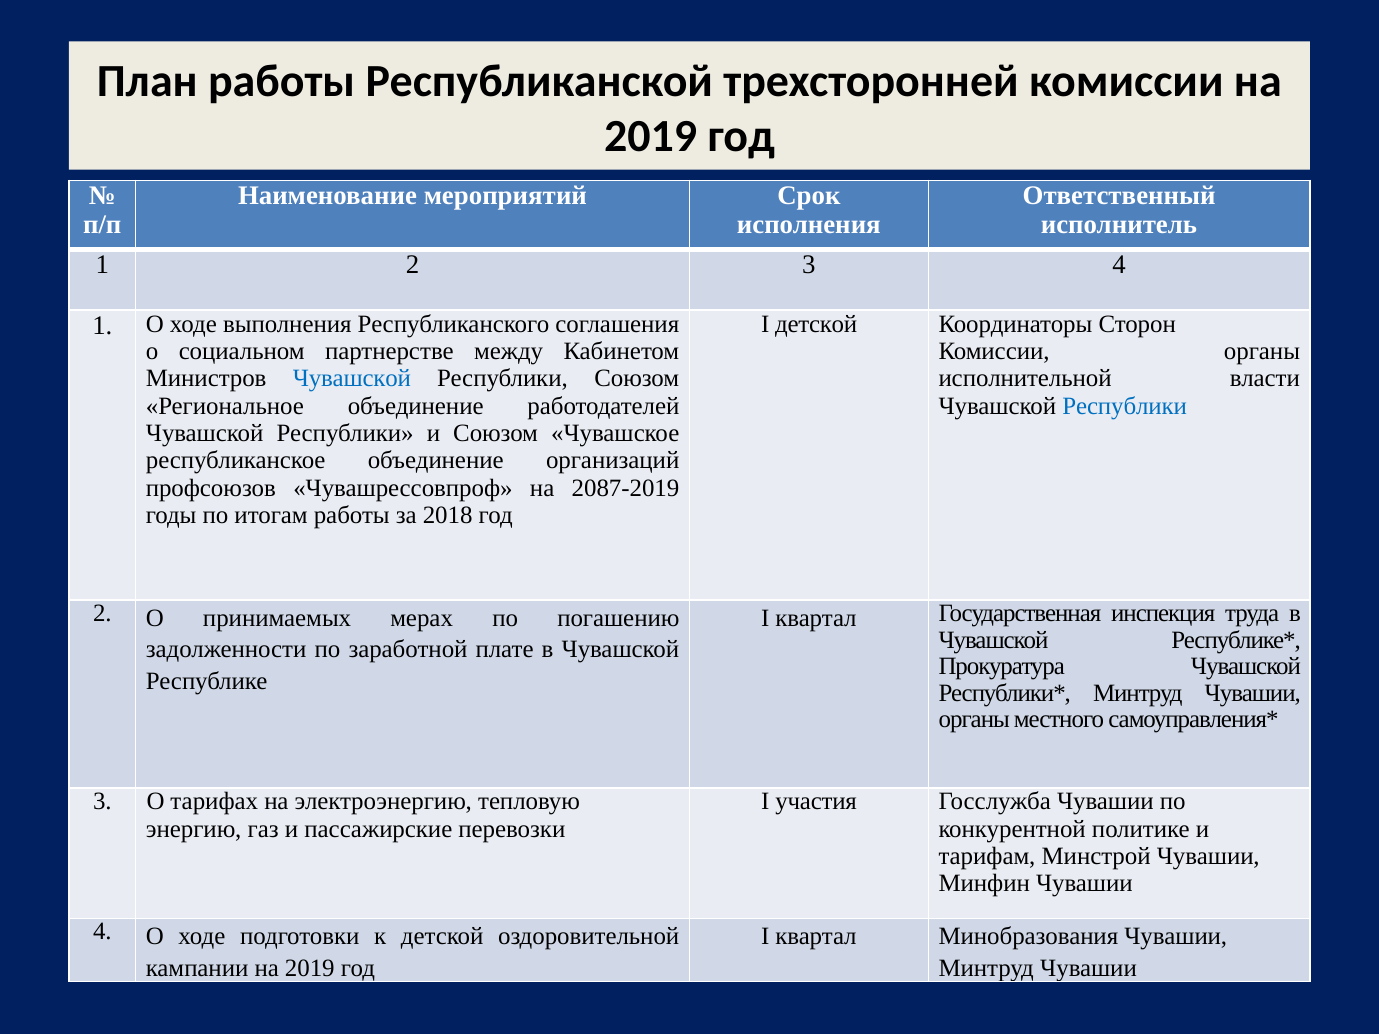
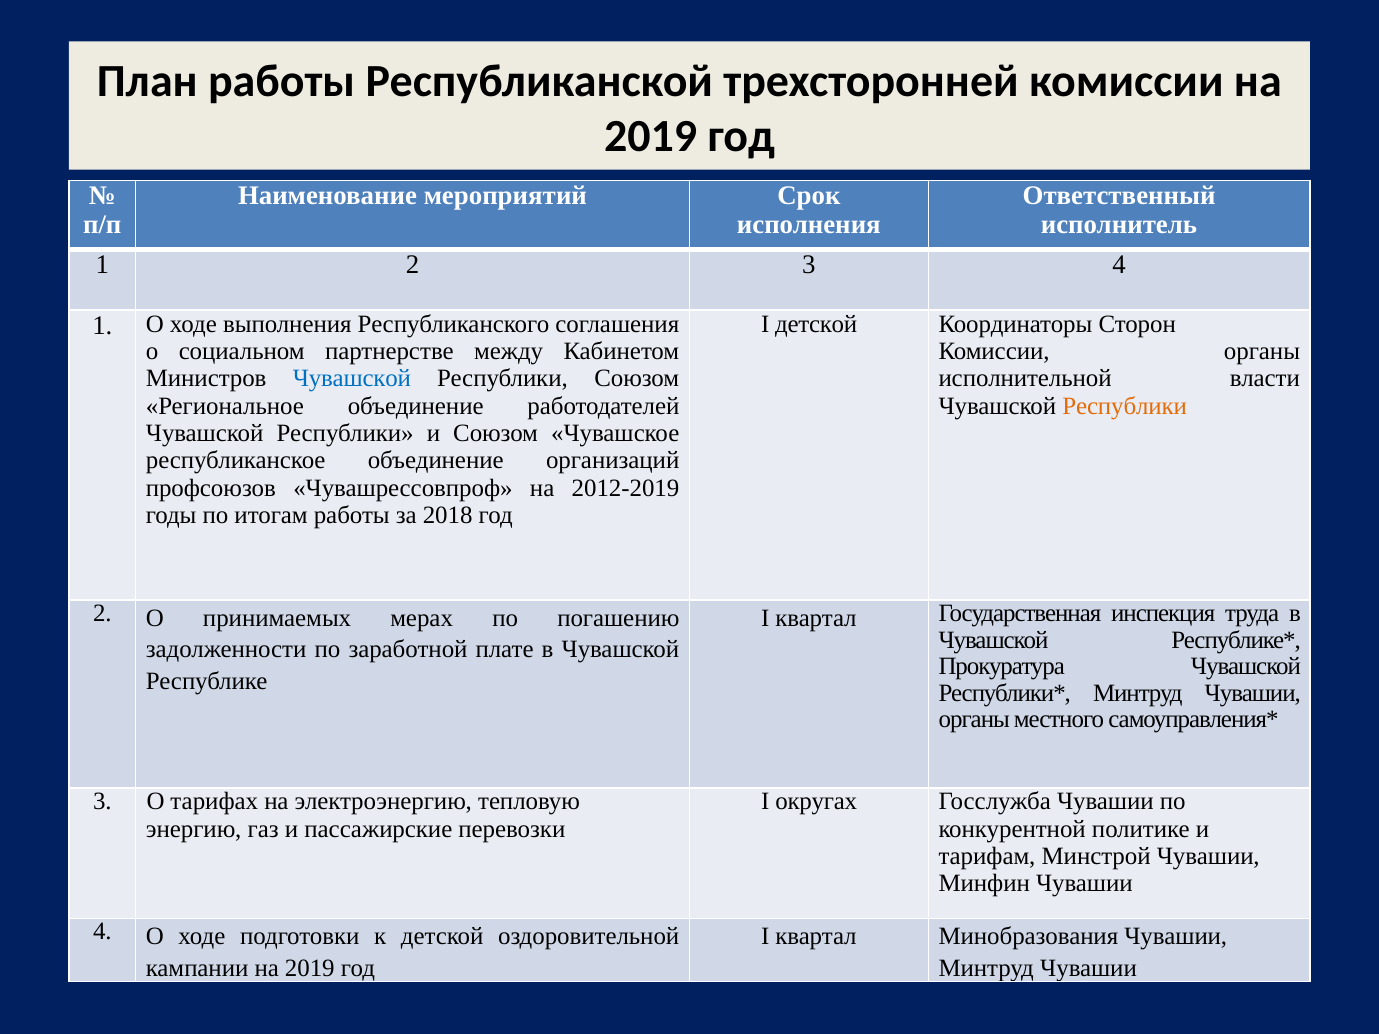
Республики colour: blue -> orange (1125, 406)
2087-2019: 2087-2019 -> 2012-2019 (626, 488)
участия: участия -> округах (816, 802)
